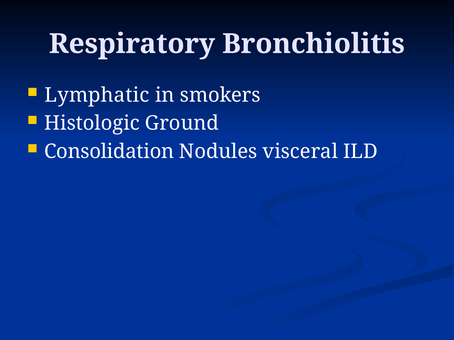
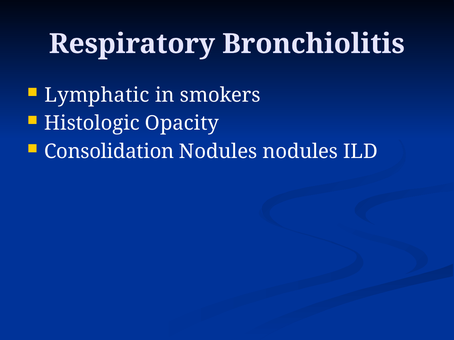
Ground: Ground -> Opacity (182, 123)
Nodules visceral: visceral -> nodules (300, 152)
